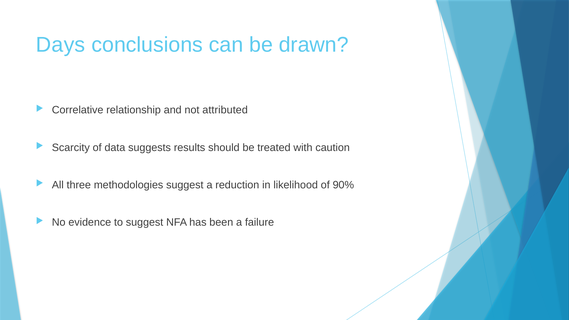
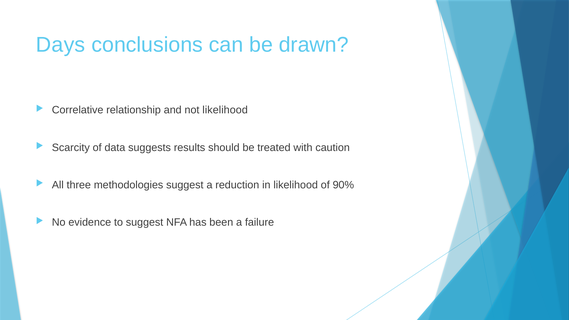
not attributed: attributed -> likelihood (225, 110)
